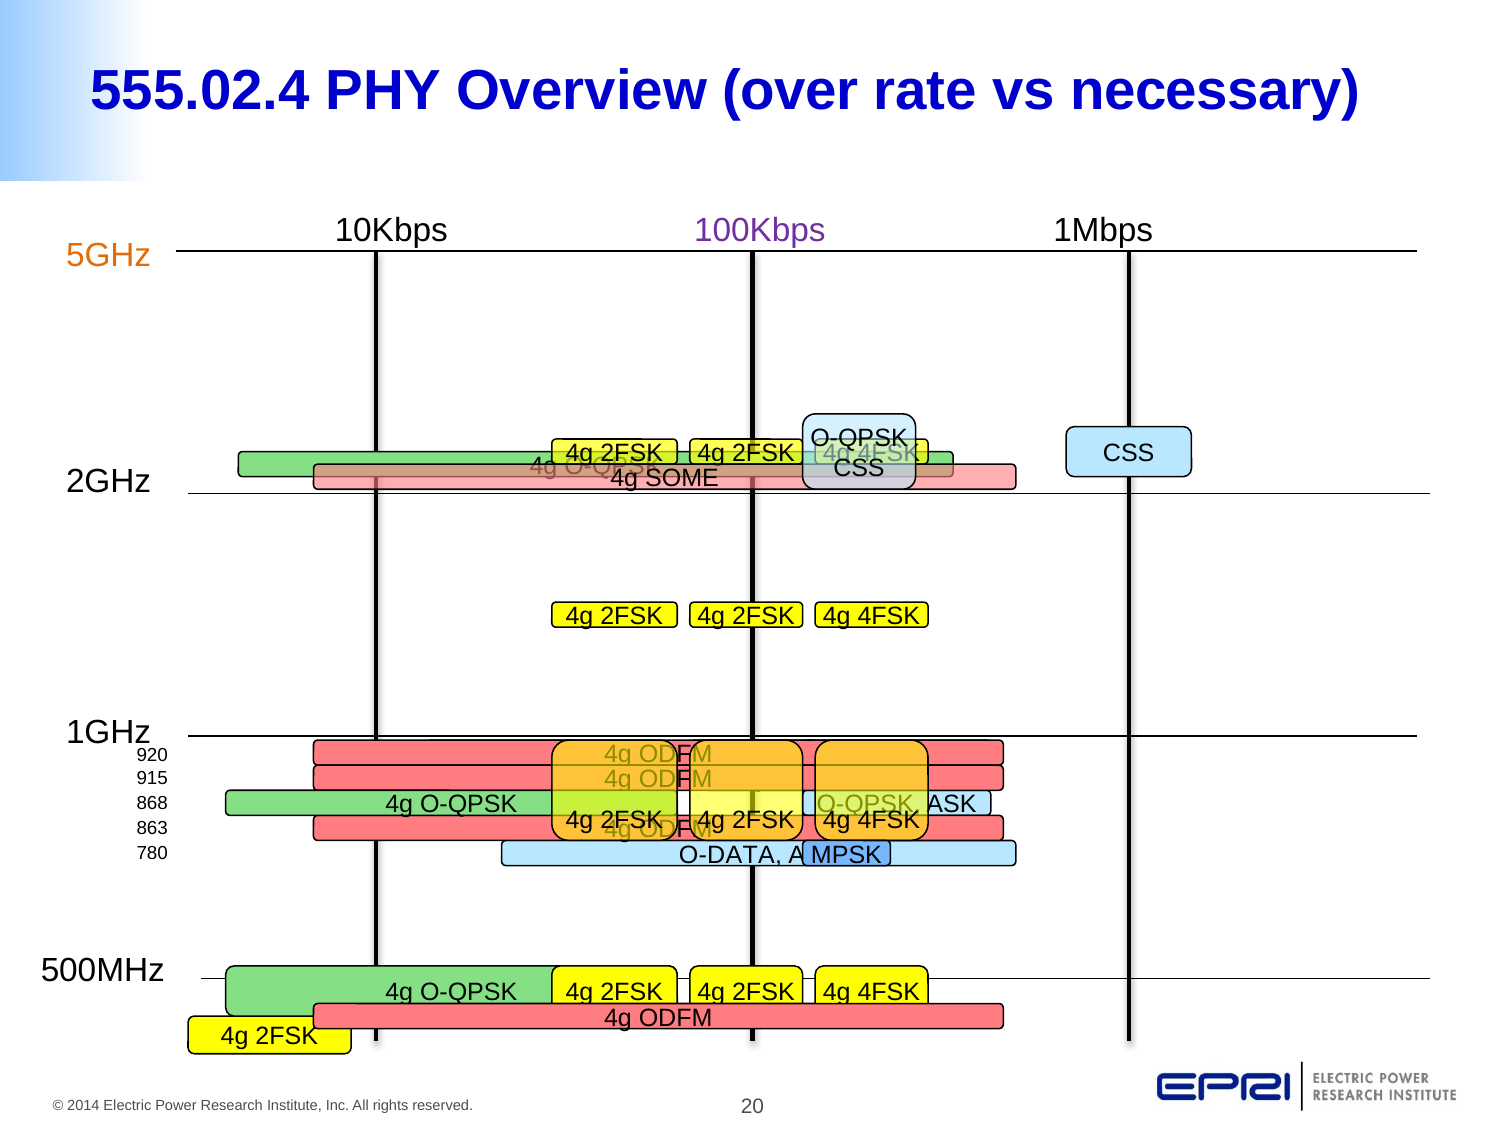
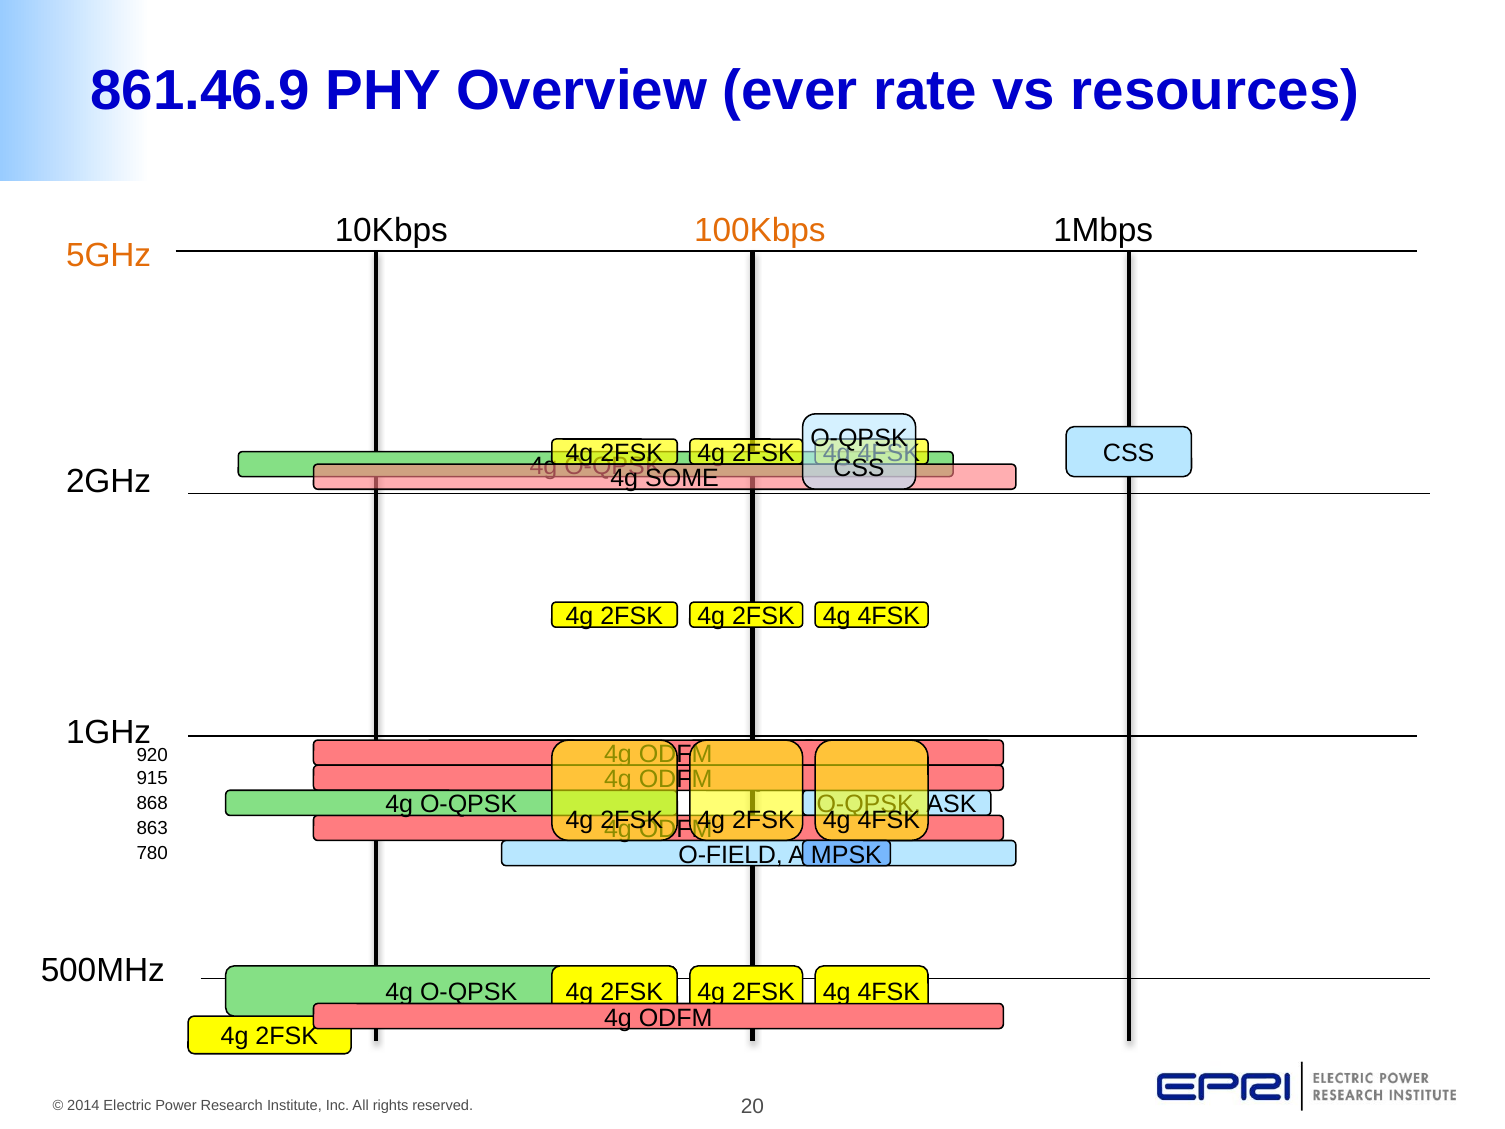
555.02.4: 555.02.4 -> 861.46.9 (200, 91)
over: over -> ever (790, 91)
necessary: necessary -> resources (1215, 91)
100Kbps colour: purple -> orange (760, 230)
O-DATA: O-DATA -> O-FIELD (731, 855)
